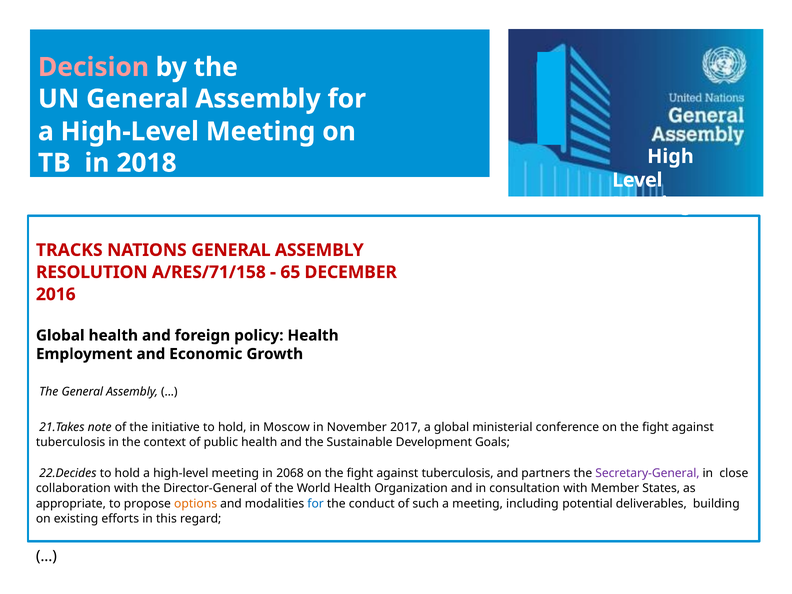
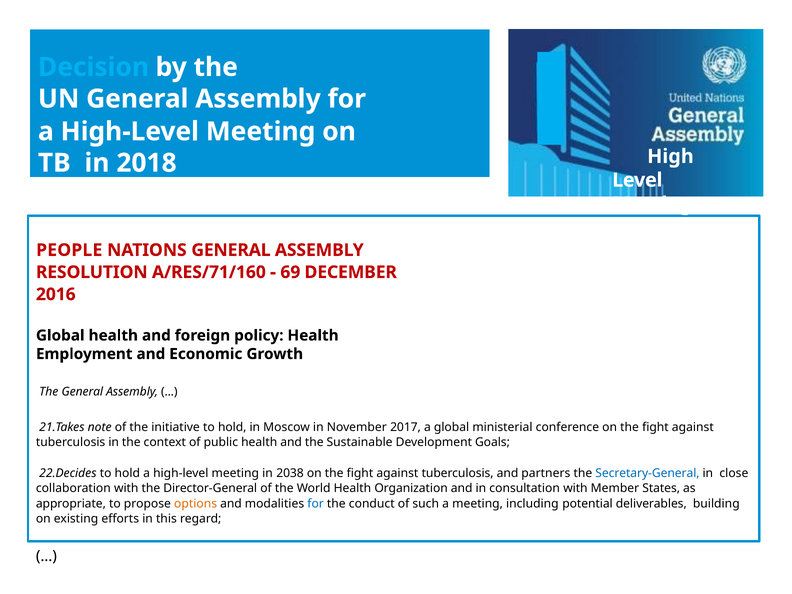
Decision colour: pink -> light blue (93, 67)
TRACKS: TRACKS -> PEOPLE (69, 250)
A/RES/71/158: A/RES/71/158 -> A/RES/71/160 (209, 272)
65: 65 -> 69 (290, 272)
2068: 2068 -> 2038 (290, 473)
Secretary-General colour: purple -> blue (647, 473)
